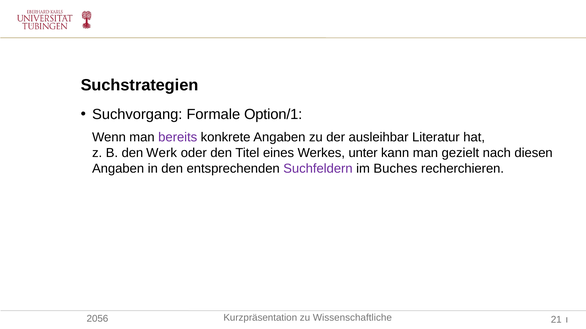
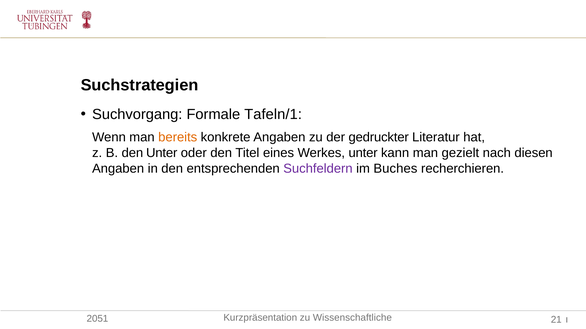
Option/1: Option/1 -> Tafeln/1 (273, 115)
bereits colour: purple -> orange (178, 138)
ausleihbar: ausleihbar -> gedruckter (379, 138)
den Werk: Werk -> Unter (162, 153)
2056: 2056 -> 2051 (97, 319)
